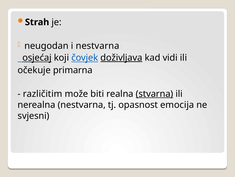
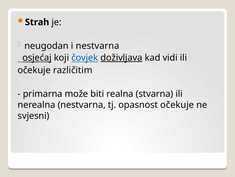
primarna: primarna -> različitim (73, 70)
različitim: različitim -> primarna (43, 93)
stvarna underline: present -> none (155, 93)
opasnost emocija: emocija -> očekuje (177, 104)
